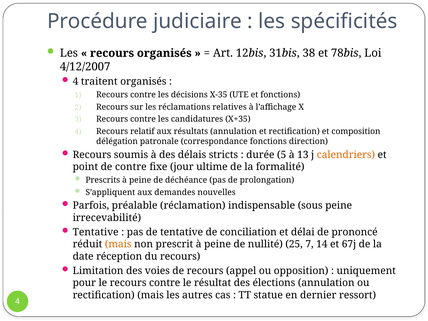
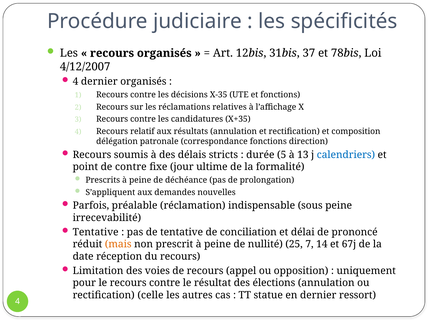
38: 38 -> 37 (309, 53)
4 traitent: traitent -> dernier (99, 82)
calendriers colour: orange -> blue (346, 155)
rectification mais: mais -> celle (150, 295)
